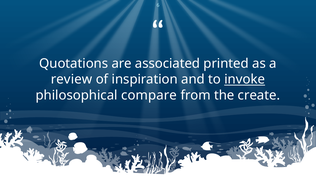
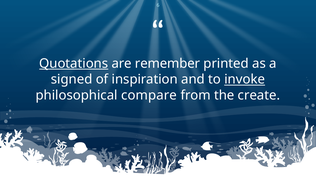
Quotations underline: none -> present (74, 63)
associated: associated -> remember (168, 63)
review: review -> signed (72, 79)
